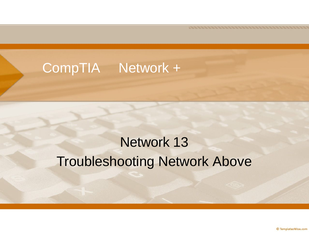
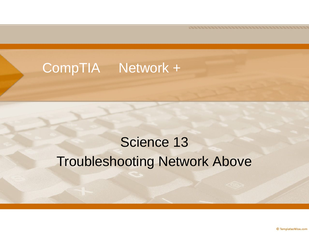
Network: Network -> Science (145, 142)
